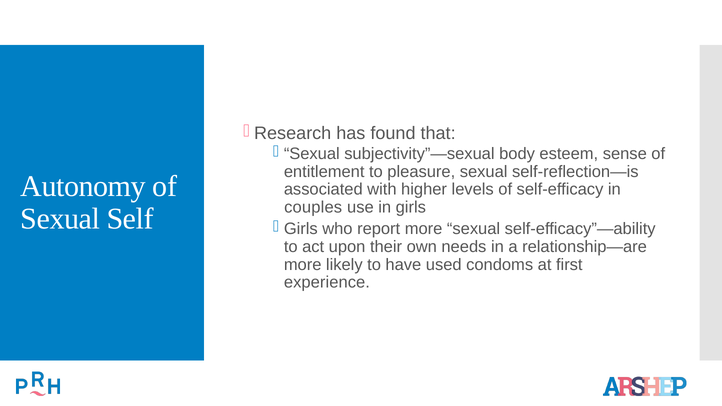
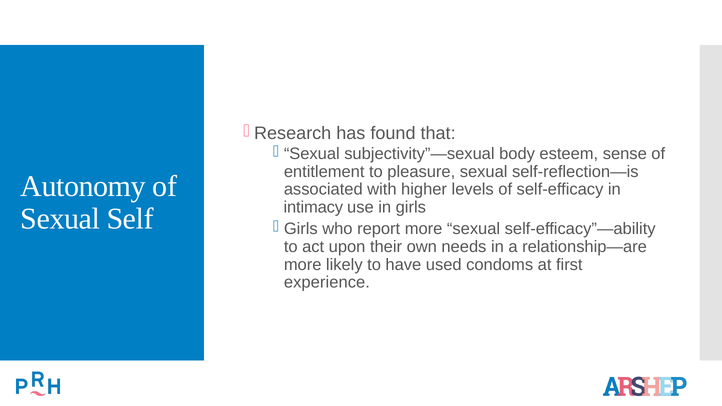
couples: couples -> intimacy (313, 207)
